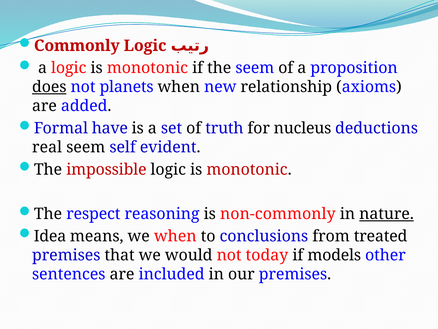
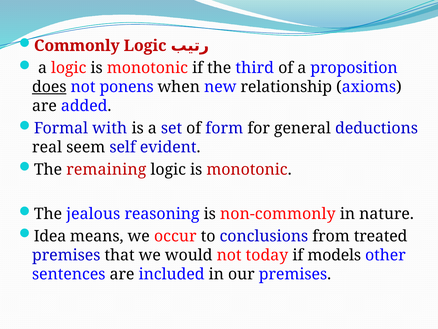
the seem: seem -> third (255, 68)
planets: planets -> ponens (127, 87)
have: have -> with (110, 128)
truth: truth -> form (224, 128)
nucleus: nucleus -> general (302, 128)
impossible: impossible -> remaining (106, 169)
respect: respect -> jealous (93, 214)
nature underline: present -> none (387, 214)
we when: when -> occur (175, 236)
